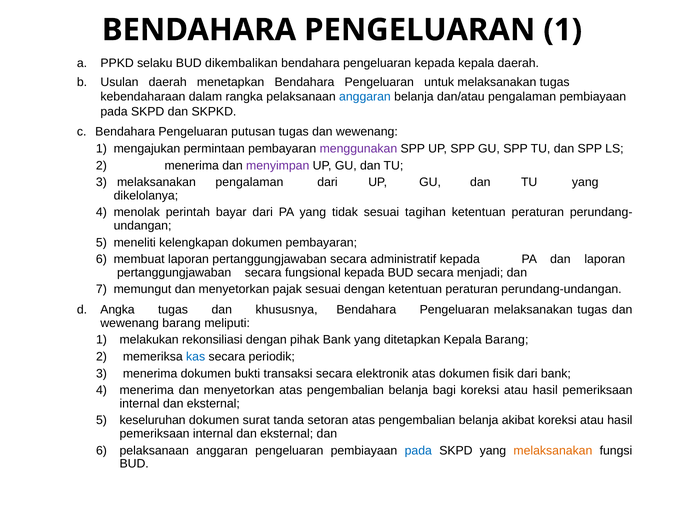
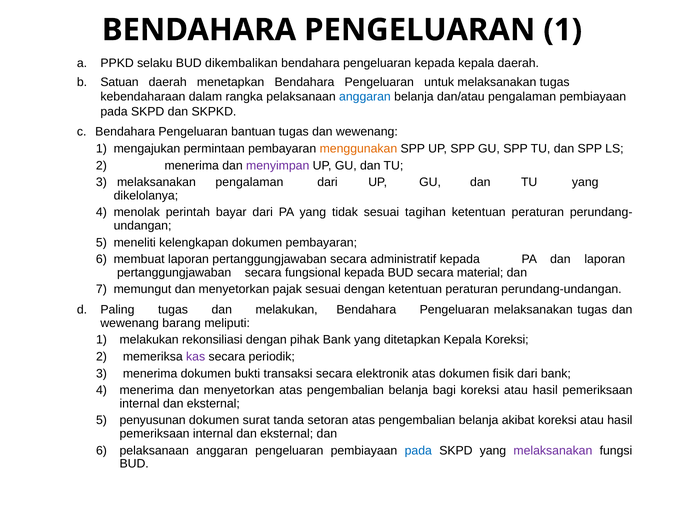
Usulan: Usulan -> Satuan (120, 82)
putusan: putusan -> bantuan (253, 132)
menggunakan colour: purple -> orange (358, 148)
menjadi: menjadi -> material (480, 272)
Angka: Angka -> Paling (117, 309)
dan khususnya: khususnya -> melakukan (287, 309)
Kepala Barang: Barang -> Koreksi (507, 339)
kas colour: blue -> purple (196, 356)
keseluruhan: keseluruhan -> penyusunan (153, 420)
melaksanakan colour: orange -> purple (553, 450)
